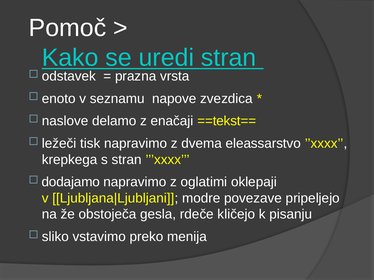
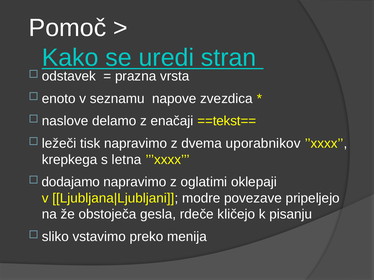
eleassarstvo: eleassarstvo -> uporabnikov (263, 144)
s stran: stran -> letna (127, 160)
